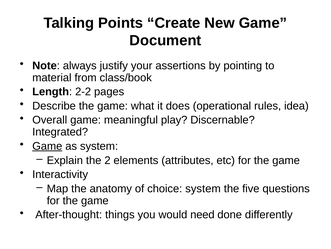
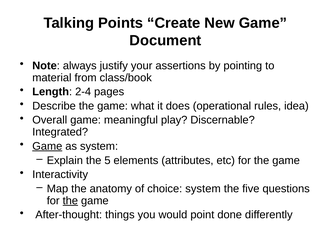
2-2: 2-2 -> 2-4 (83, 92)
2: 2 -> 5 (107, 160)
the underline: none -> present (70, 200)
need: need -> point (202, 214)
